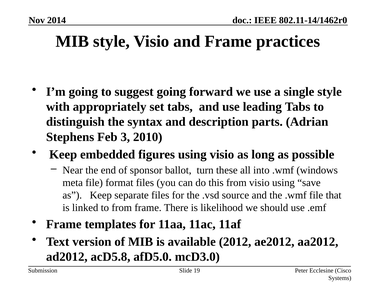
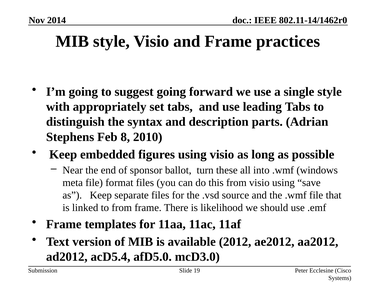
3: 3 -> 8 (125, 137)
acD5.8: acD5.8 -> acD5.4 (110, 257)
